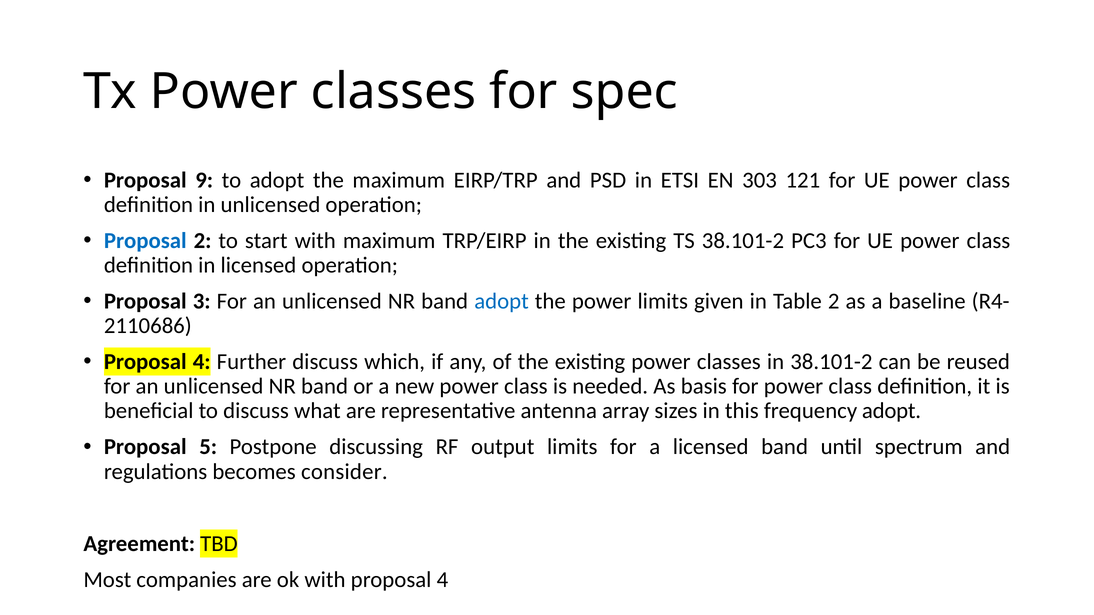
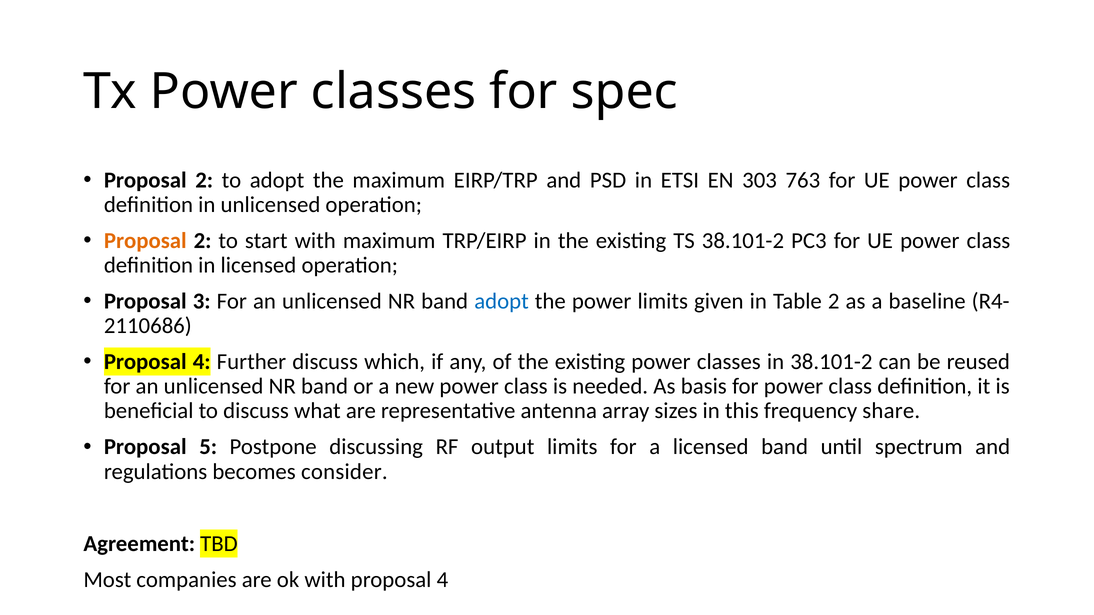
9: 9 -> 2 (204, 180)
121: 121 -> 763 (803, 180)
Proposal colour: blue -> orange (145, 241)
frequency adopt: adopt -> share (891, 411)
